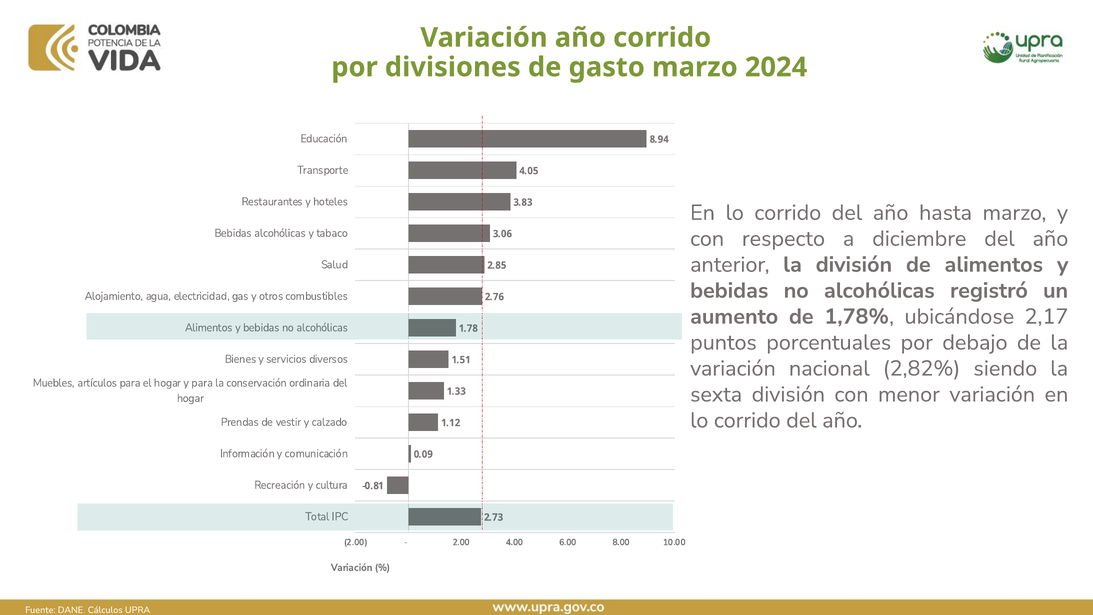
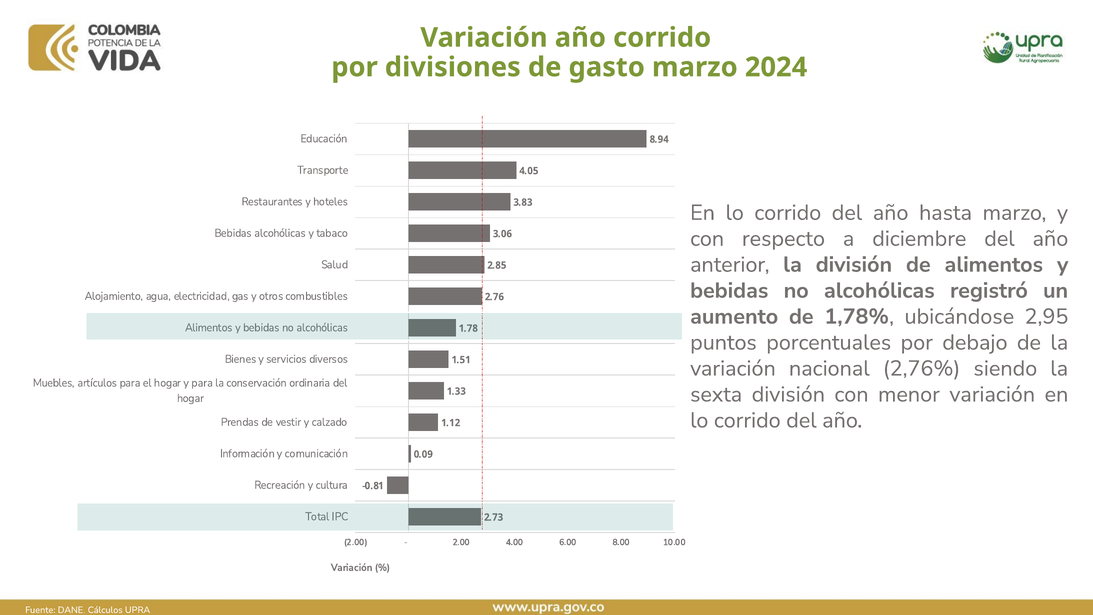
2,17: 2,17 -> 2,95 (1046, 316)
2,82%: 2,82% -> 2,76% (922, 368)
